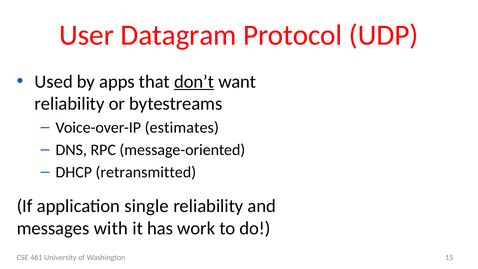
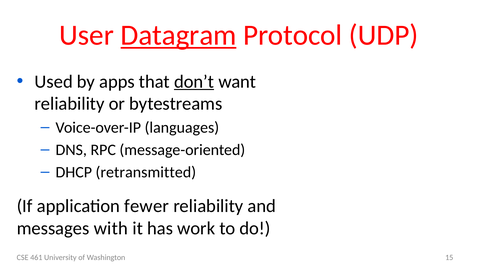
Datagram underline: none -> present (179, 35)
estimates: estimates -> languages (182, 127)
single: single -> fewer (147, 206)
